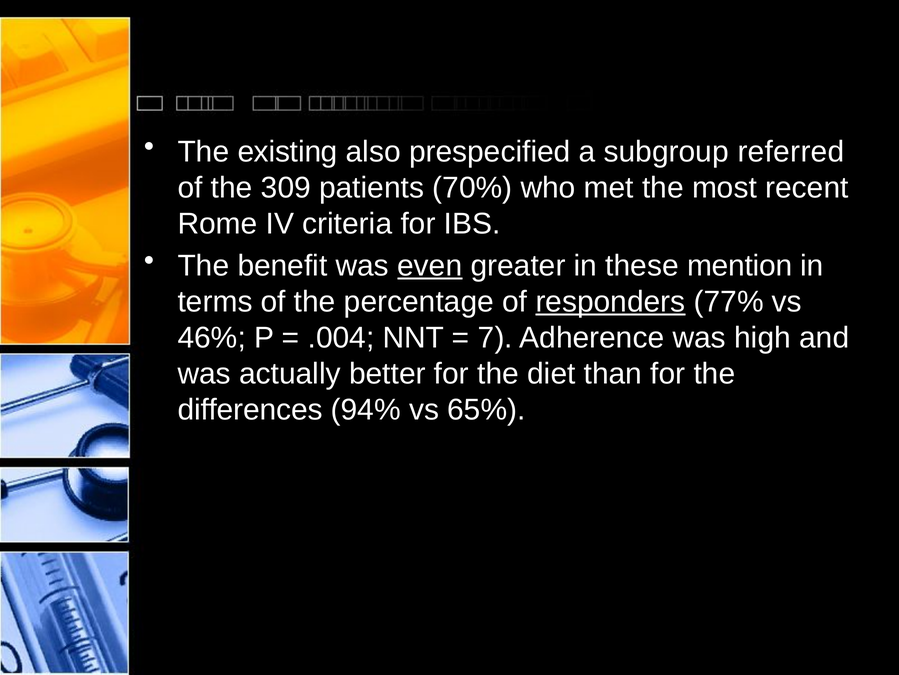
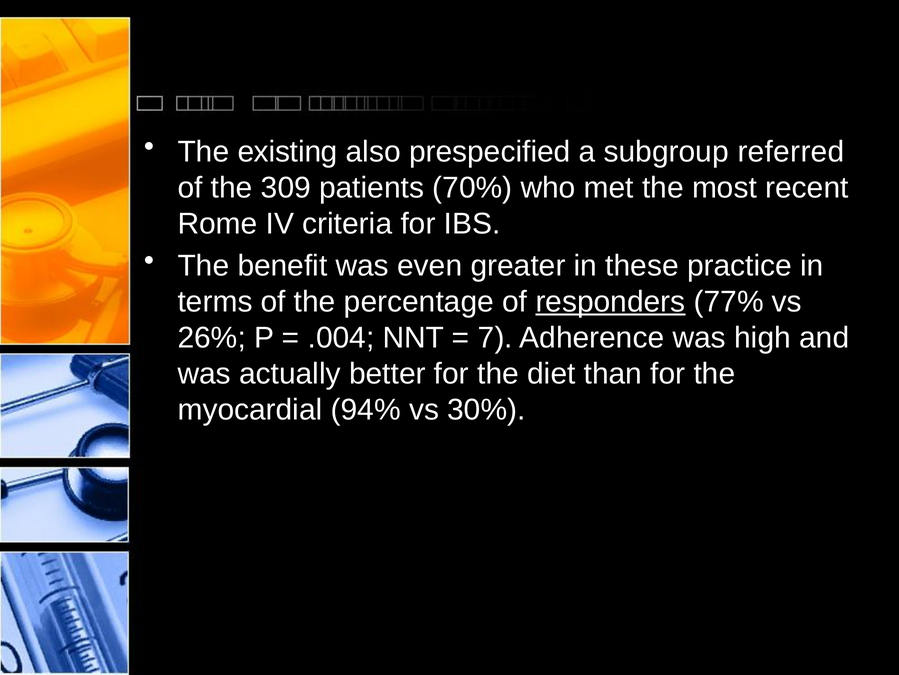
even underline: present -> none (430, 265)
mention: mention -> practice (740, 265)
46%: 46% -> 26% (212, 337)
differences: differences -> myocardial (250, 409)
65%: 65% -> 30% (486, 409)
